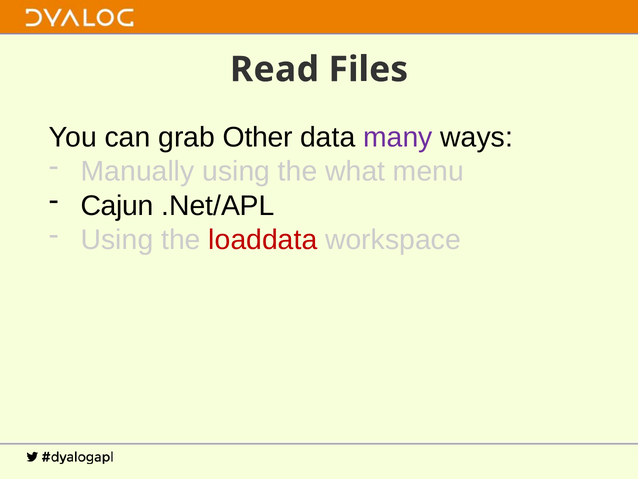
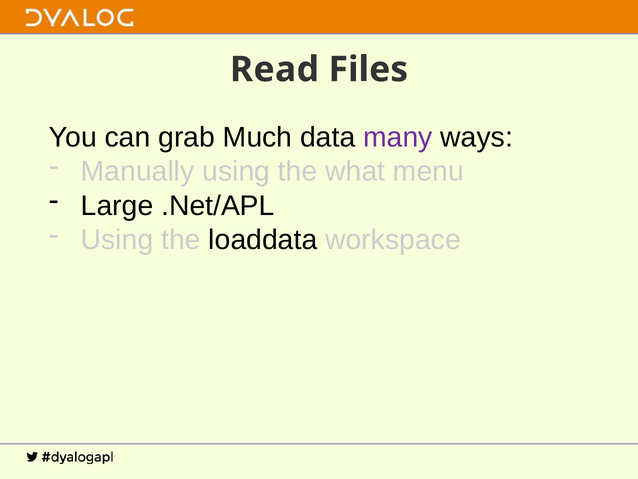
Other: Other -> Much (258, 137)
Cajun: Cajun -> Large (117, 205)
loaddata colour: red -> black (263, 239)
